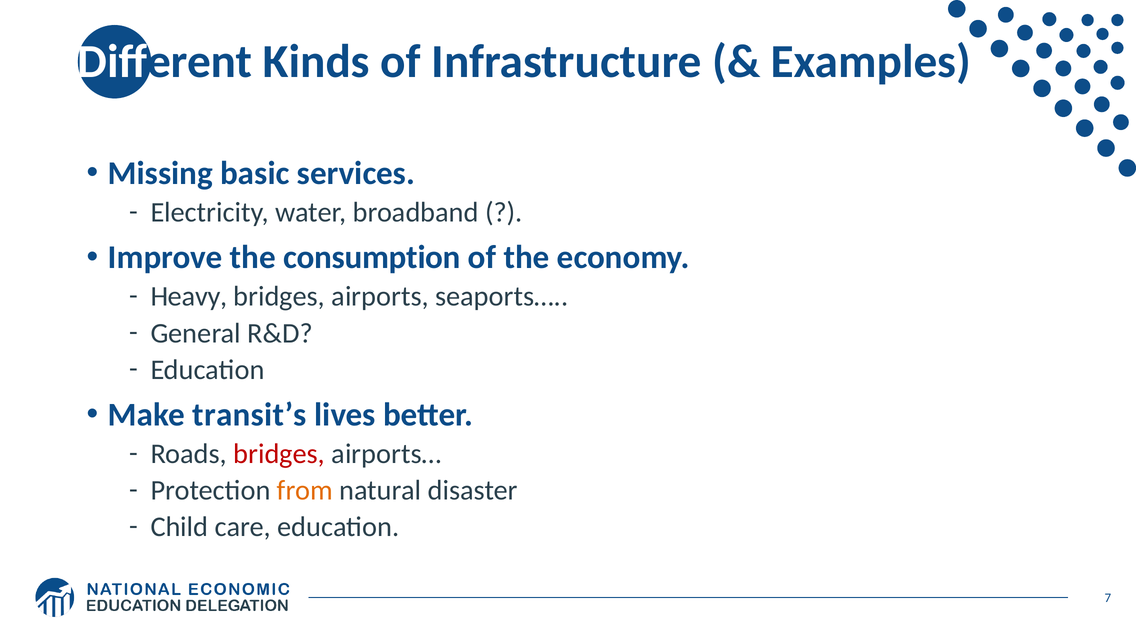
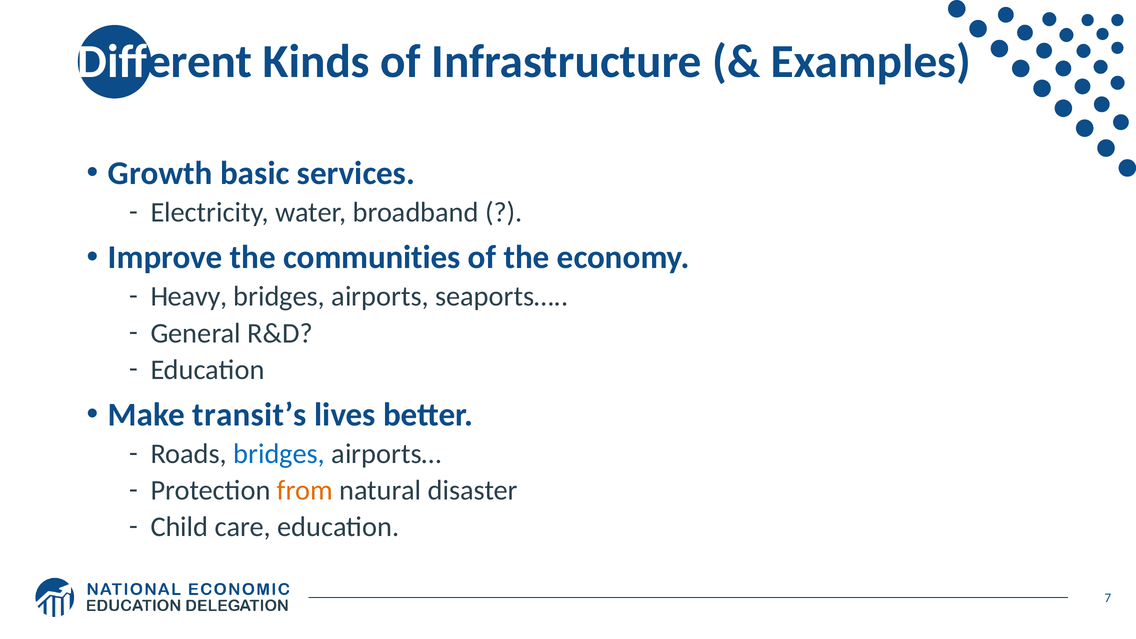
Missing: Missing -> Growth (160, 173)
consumption: consumption -> communities (372, 257)
bridges colour: red -> blue (279, 454)
